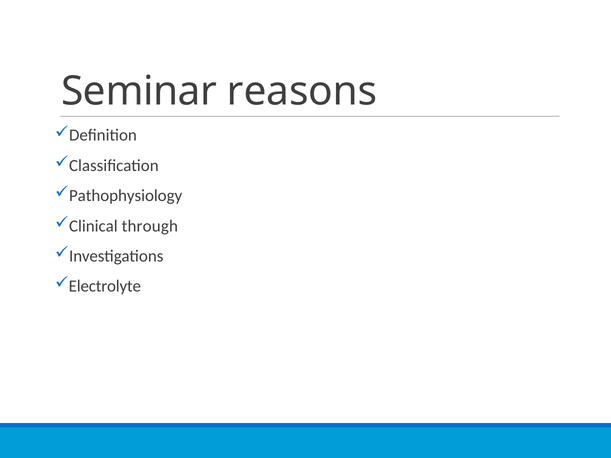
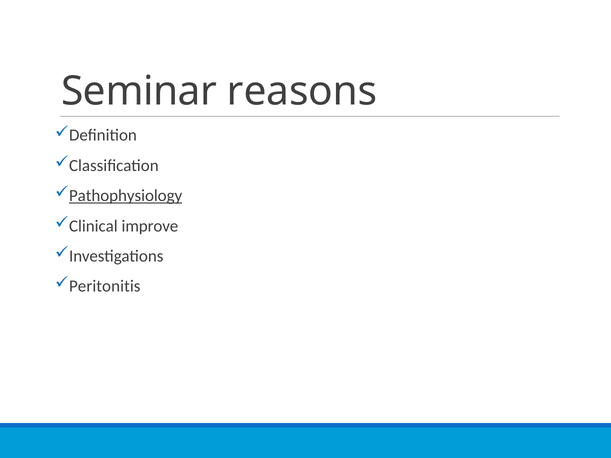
Pathophysiology underline: none -> present (126, 196)
through: through -> improve (150, 226)
Electrolyte: Electrolyte -> Peritonitis (105, 287)
